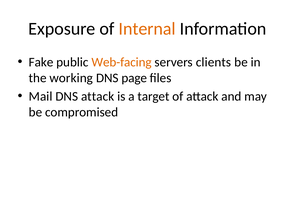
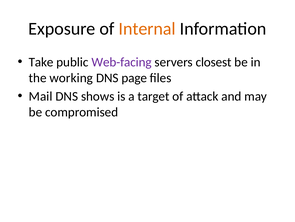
Fake: Fake -> Take (41, 62)
Web-facing colour: orange -> purple (122, 62)
clients: clients -> closest (214, 62)
DNS attack: attack -> shows (98, 96)
